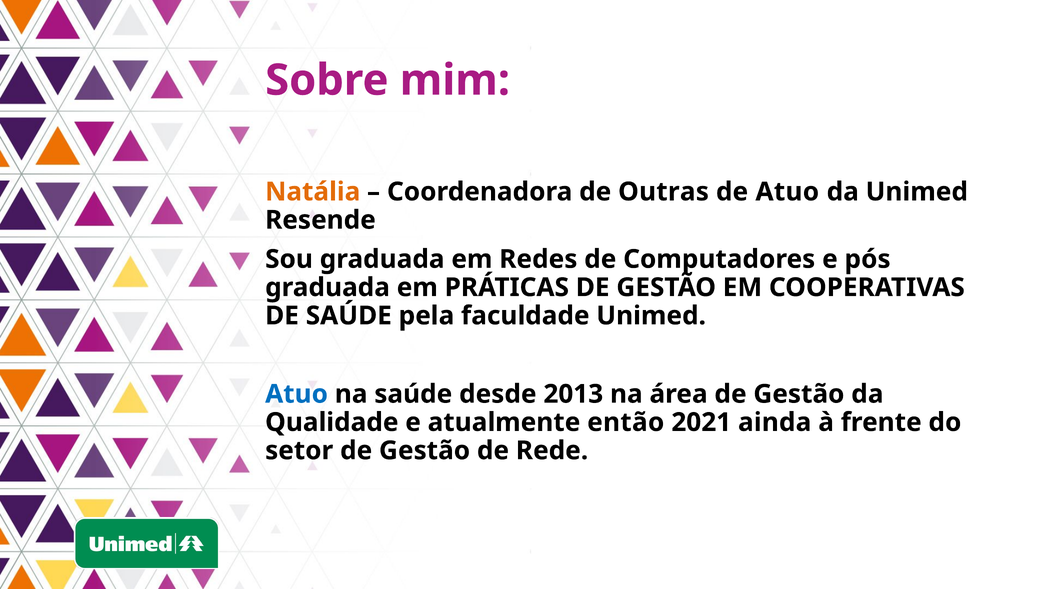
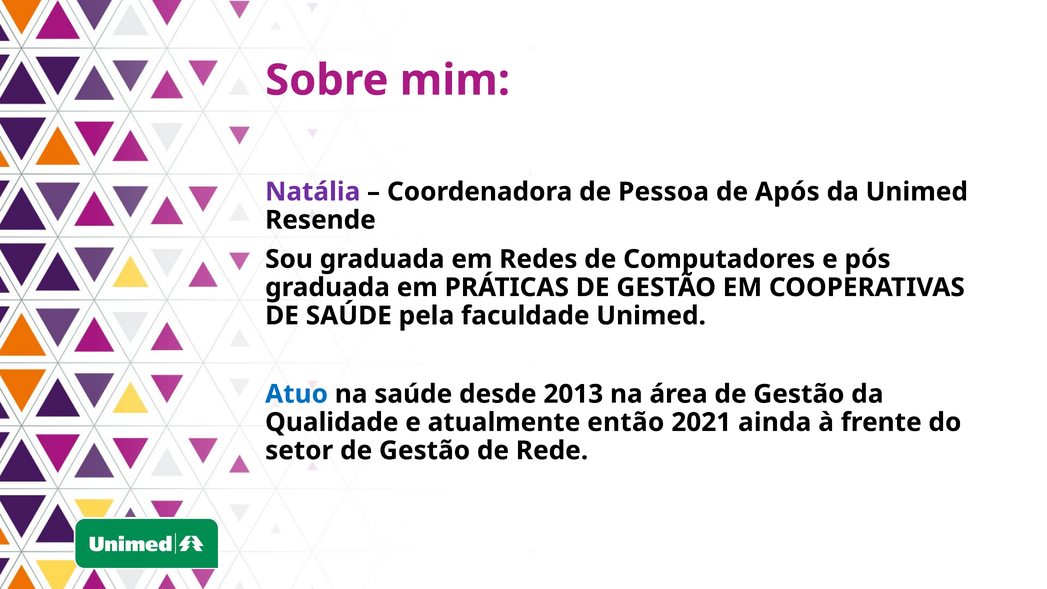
Natália colour: orange -> purple (313, 192)
Outras: Outras -> Pessoa (664, 192)
de Atuo: Atuo -> Após (787, 192)
